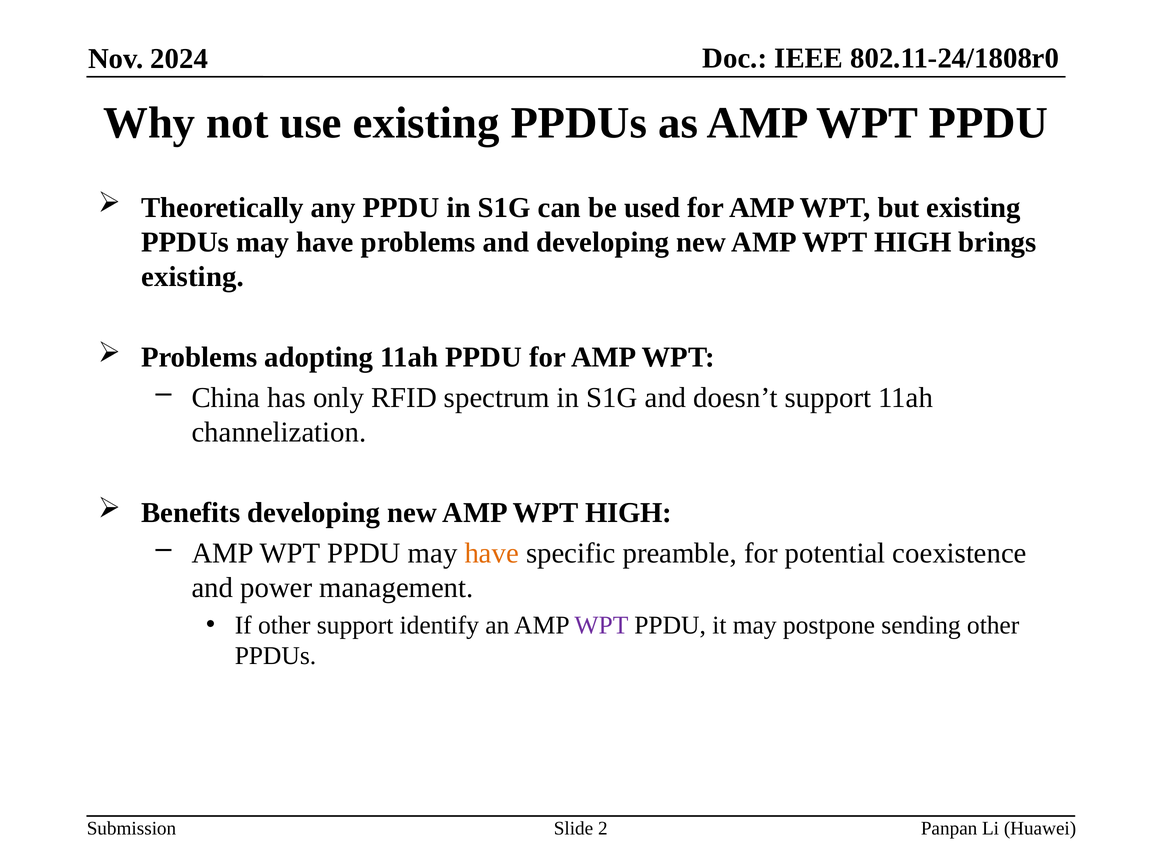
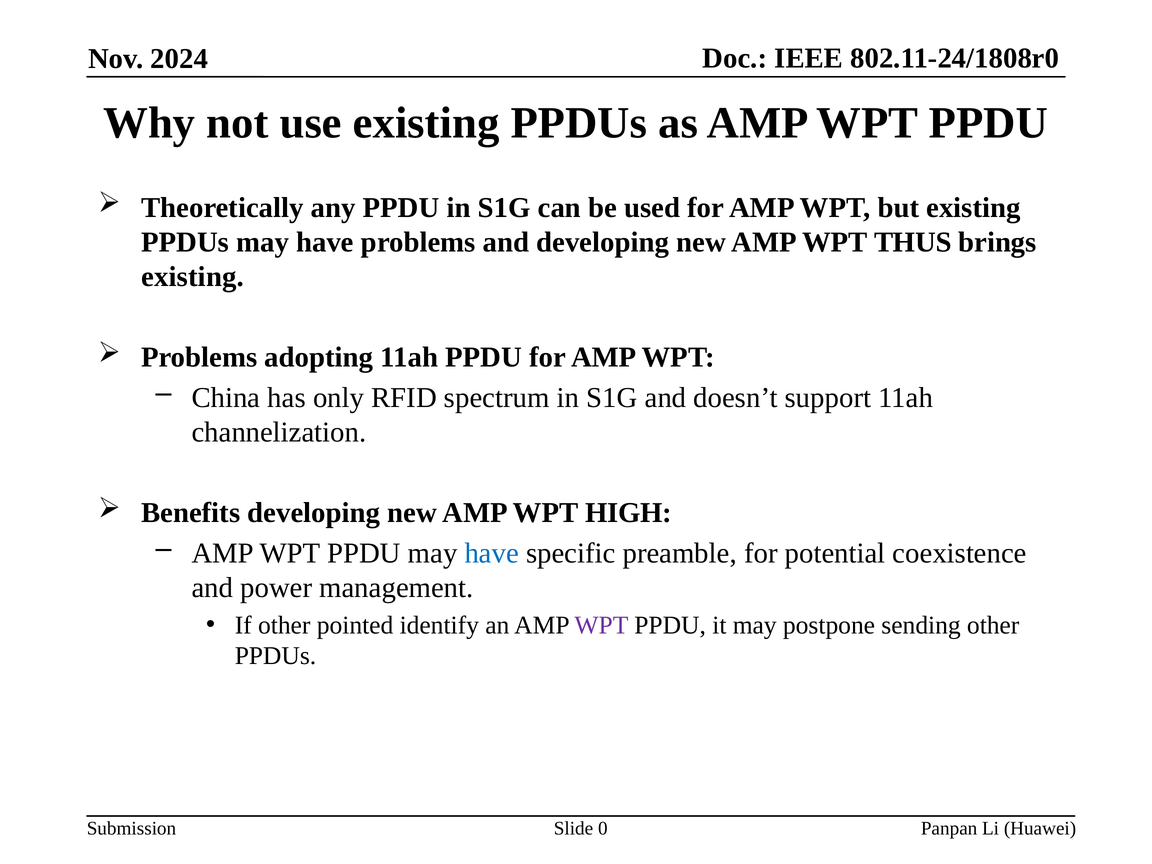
HIGH: HIGH -> THUS (913, 242)
have colour: orange -> blue (492, 553)
other support: support -> pointed (355, 625)
2: 2 -> 0 (603, 829)
